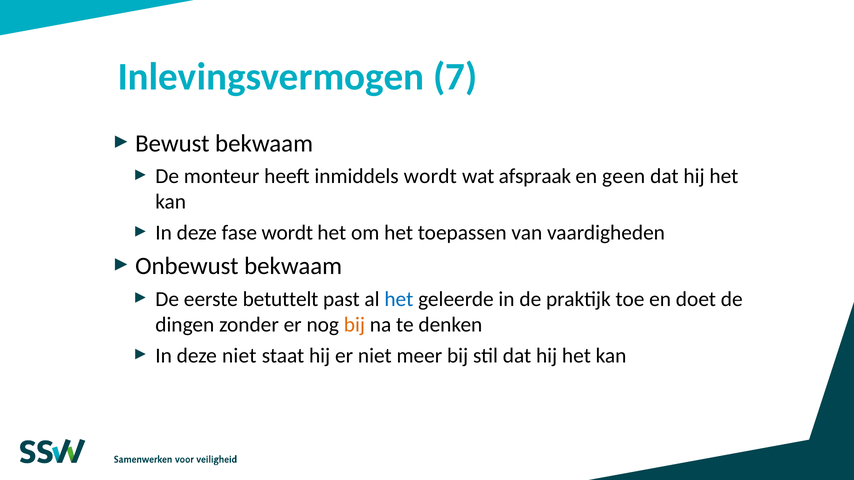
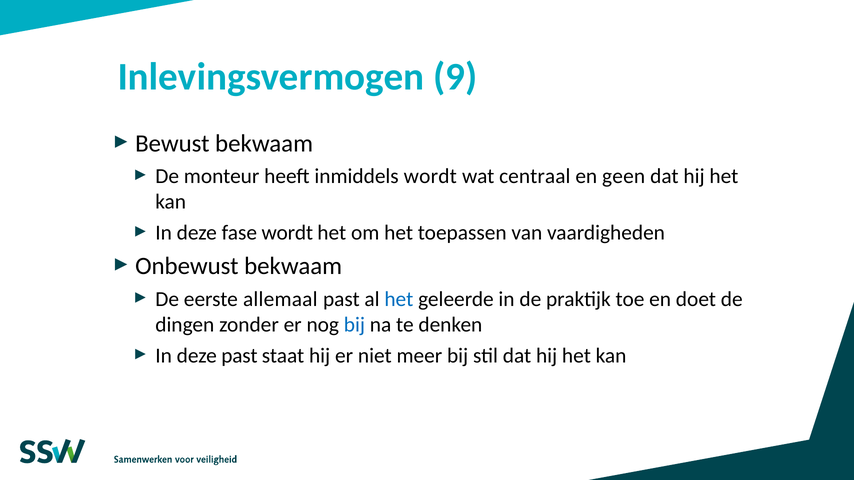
Inlevingsvermogen 7: 7 -> 9 (455, 77)
afspraak: afspraak -> centraal (535, 176)
betuttelt: betuttelt -> allemaal (280, 299)
bij colour: orange -> blue (354, 325)
deze niet: niet -> past (239, 356)
